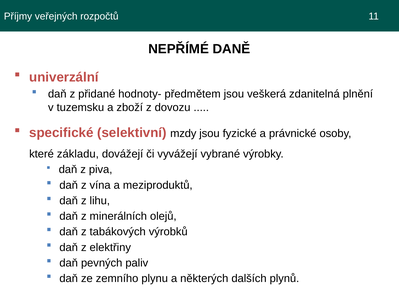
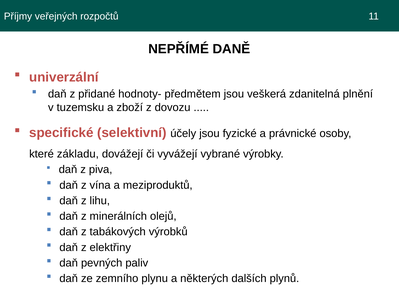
mzdy: mzdy -> účely (183, 133)
